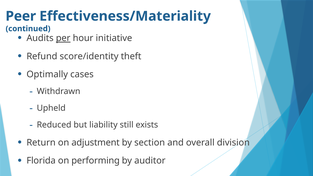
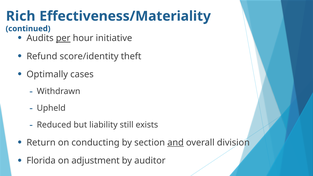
Peer: Peer -> Rich (21, 16)
adjustment: adjustment -> conducting (96, 143)
and underline: none -> present (176, 143)
performing: performing -> adjustment (96, 161)
